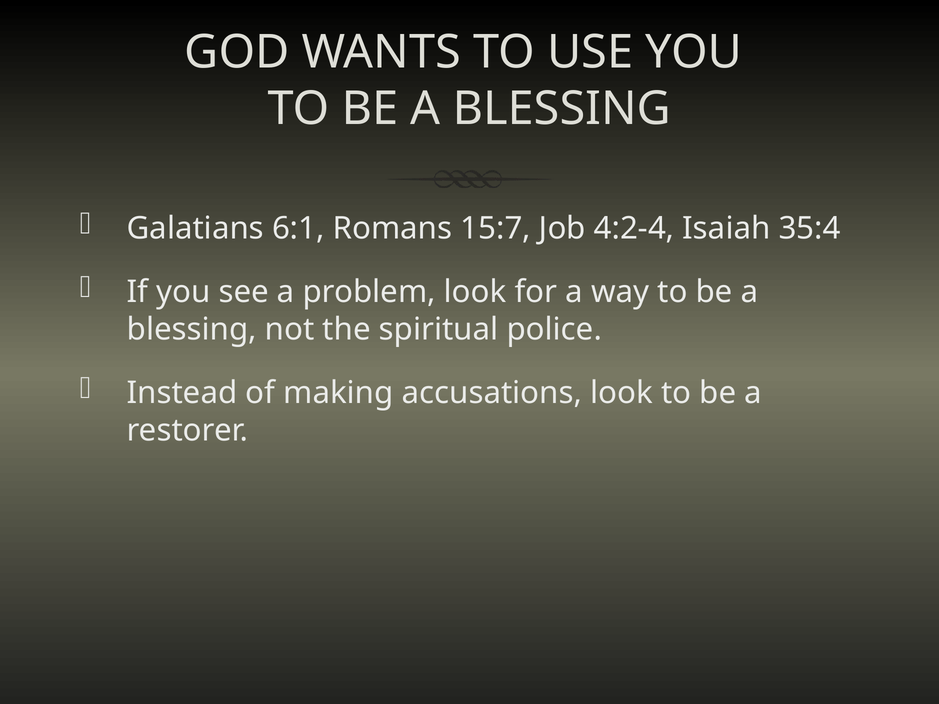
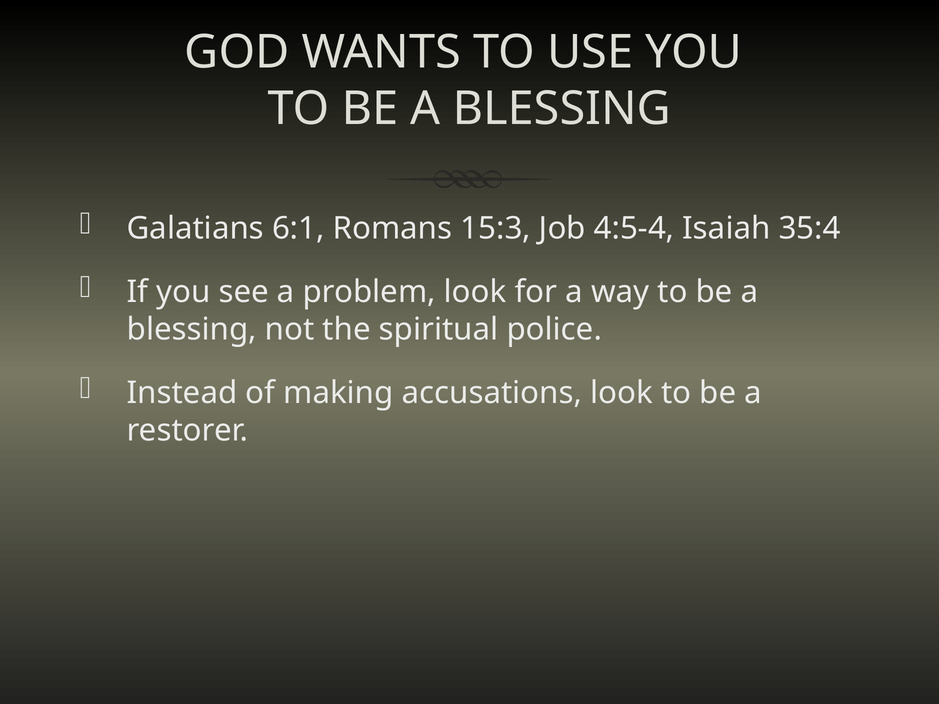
15:7: 15:7 -> 15:3 (496, 228)
4:2-4: 4:2-4 -> 4:5-4 (634, 228)
